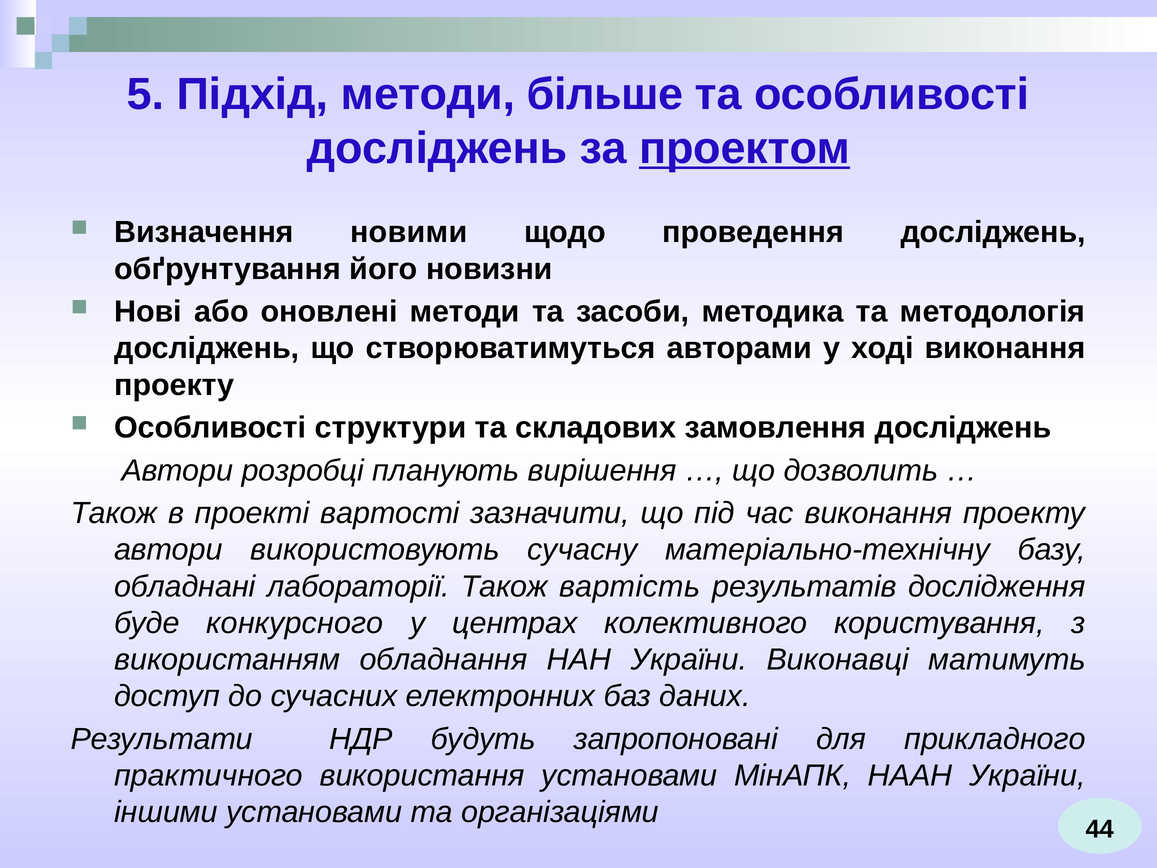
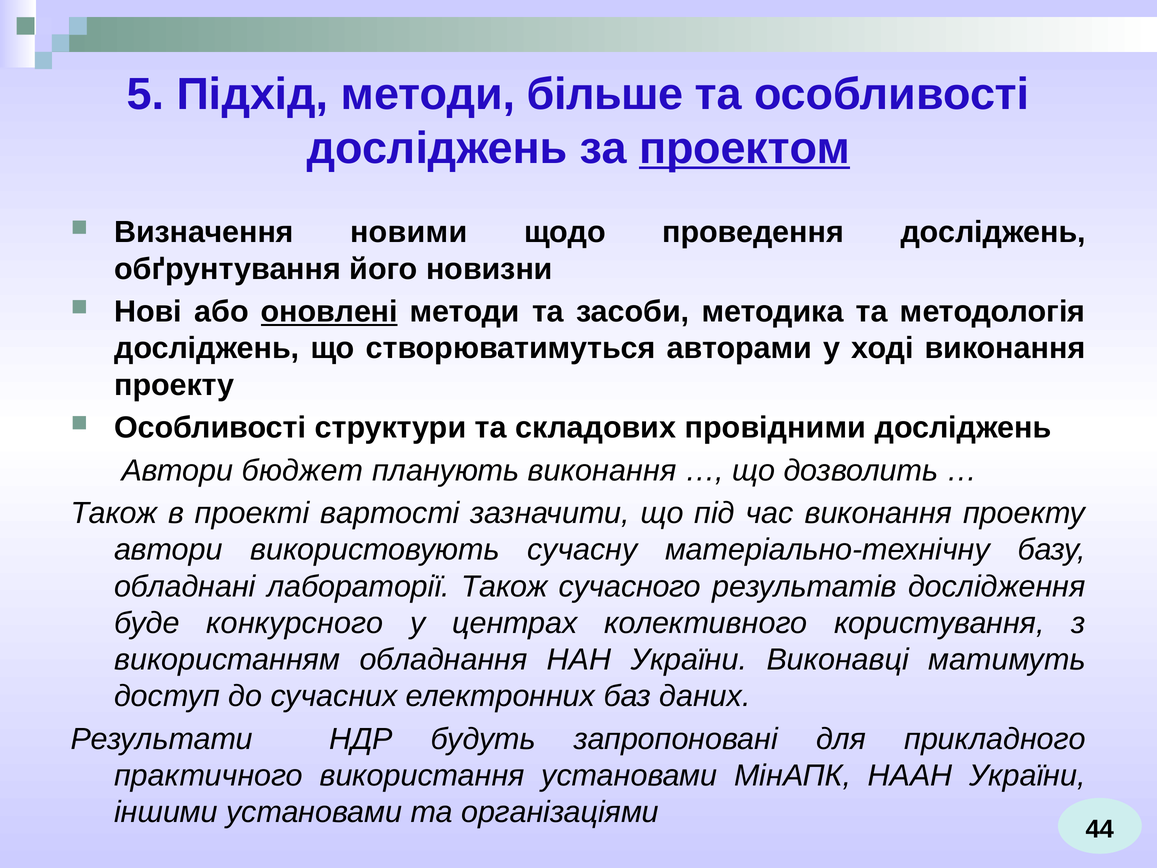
оновлені underline: none -> present (329, 312)
замовлення: замовлення -> провідними (775, 428)
розробці: розробці -> бюджет (303, 470)
планують вирішення: вирішення -> виконання (602, 470)
вартість: вартість -> сучасного (630, 586)
